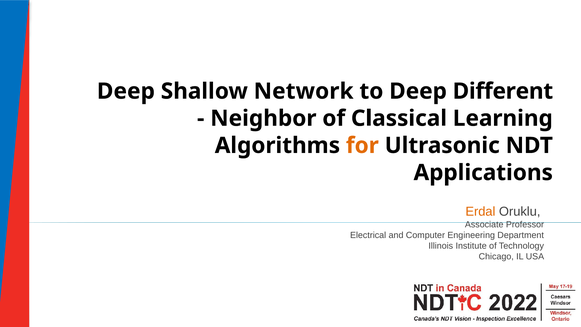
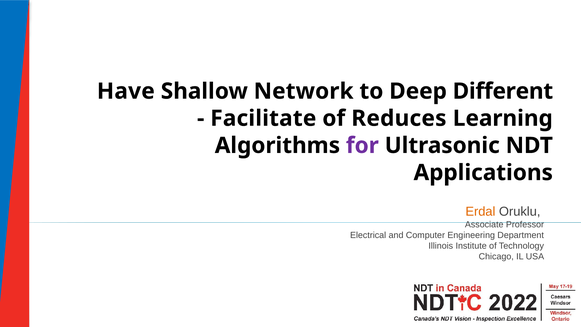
Deep: Deep -> Have (126, 91)
Neighbor: Neighbor -> Facilitate (263, 118)
Classical: Classical -> Reduces (399, 118)
for colour: orange -> purple (362, 145)
